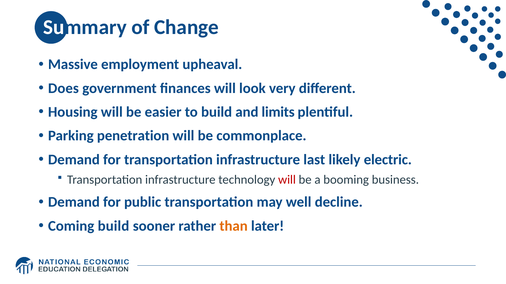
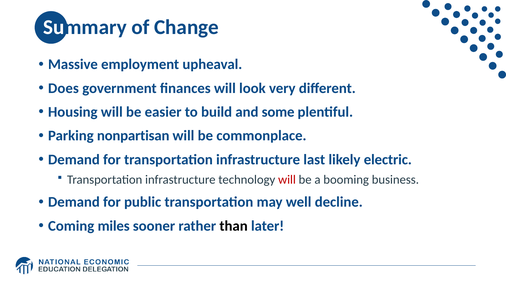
limits: limits -> some (278, 112)
penetration: penetration -> nonpartisan (133, 136)
Coming build: build -> miles (114, 226)
than colour: orange -> black (234, 226)
